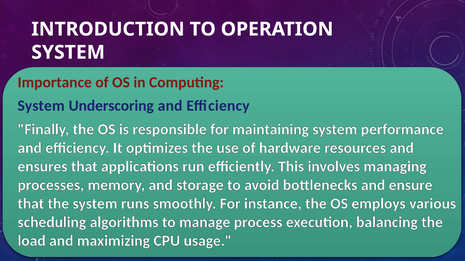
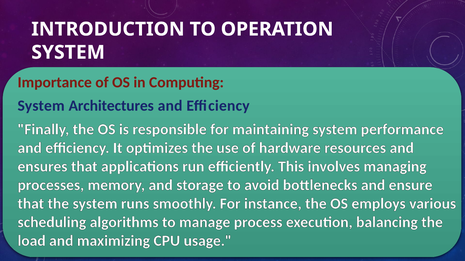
Underscoring: Underscoring -> Architectures (111, 106)
